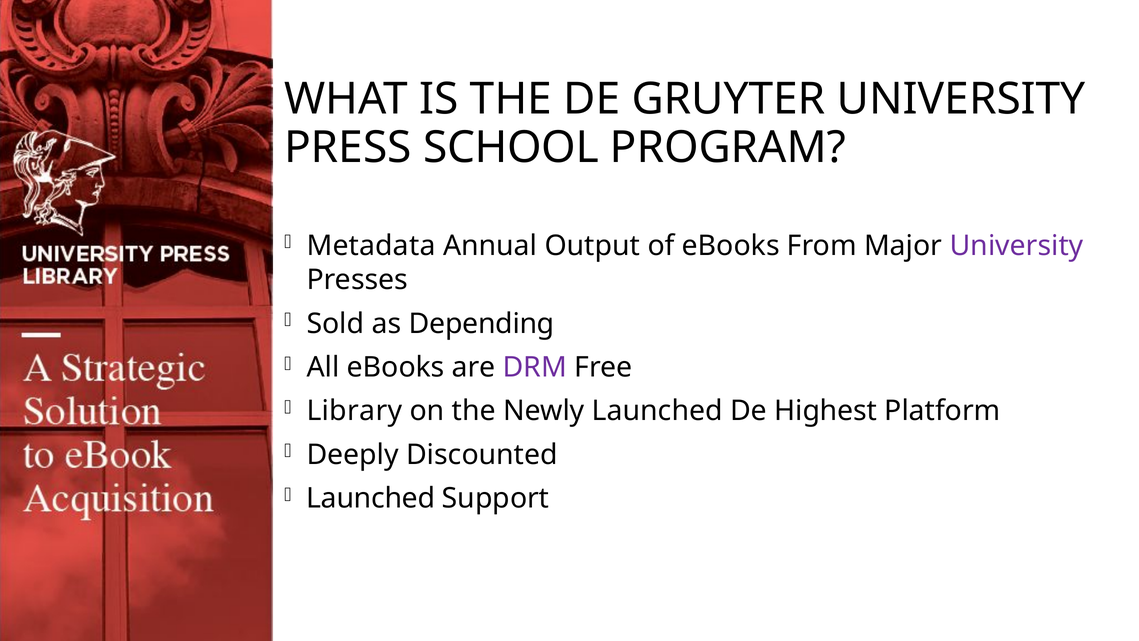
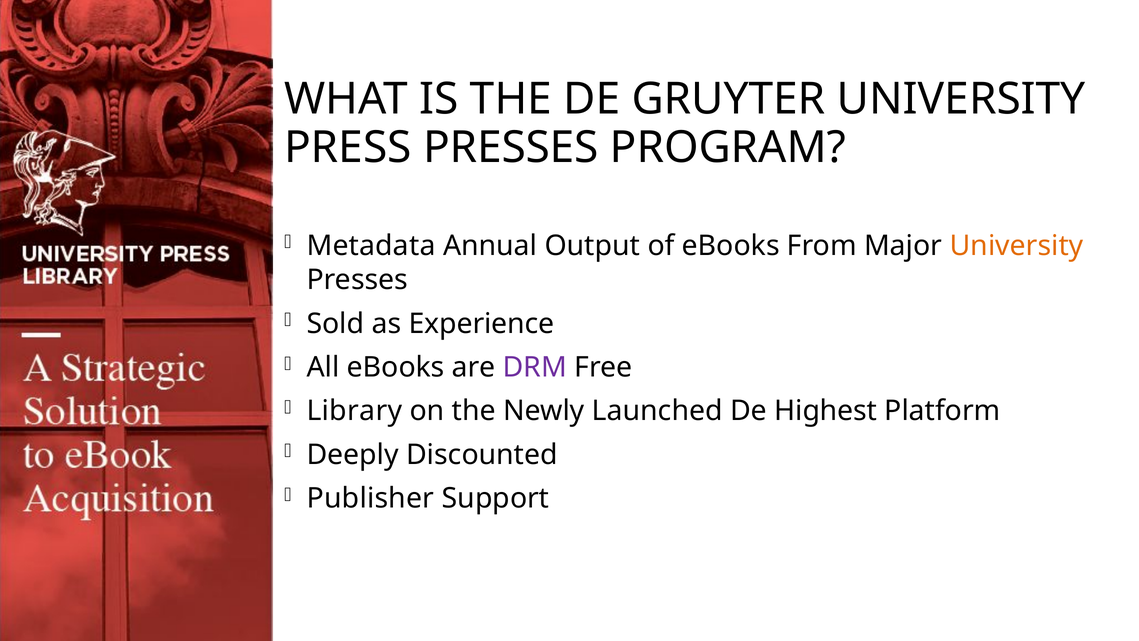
PRESS SCHOOL: SCHOOL -> PRESSES (511, 147)
University colour: purple -> orange (1016, 246)
Depending: Depending -> Experience (482, 323)
Launched: Launched -> Publisher (370, 498)
